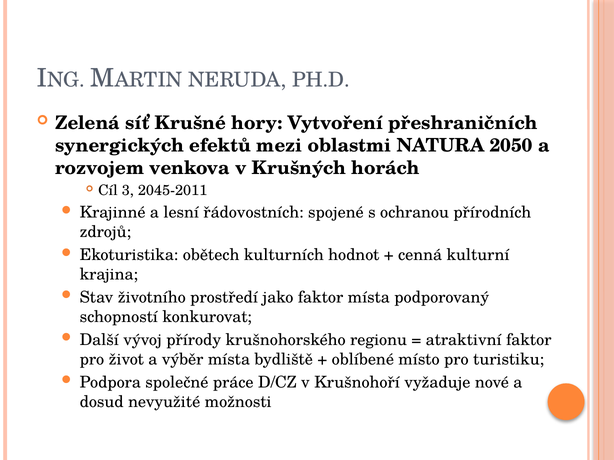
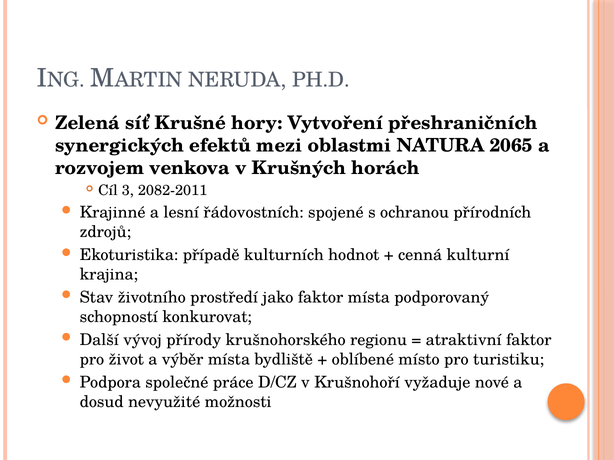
2050: 2050 -> 2065 (511, 146)
2045-2011: 2045-2011 -> 2082-2011 (173, 191)
obětech: obětech -> případě (211, 255)
